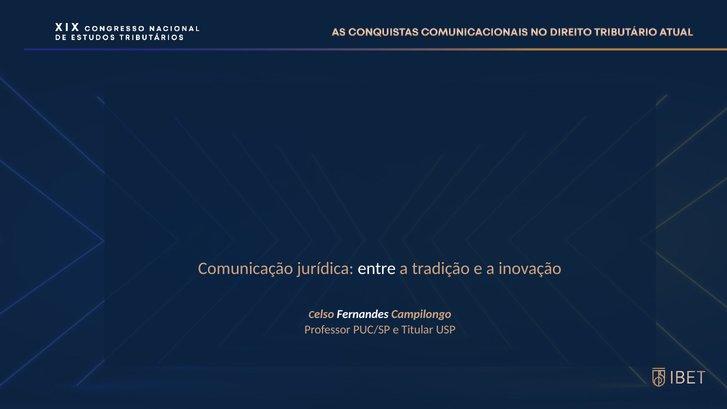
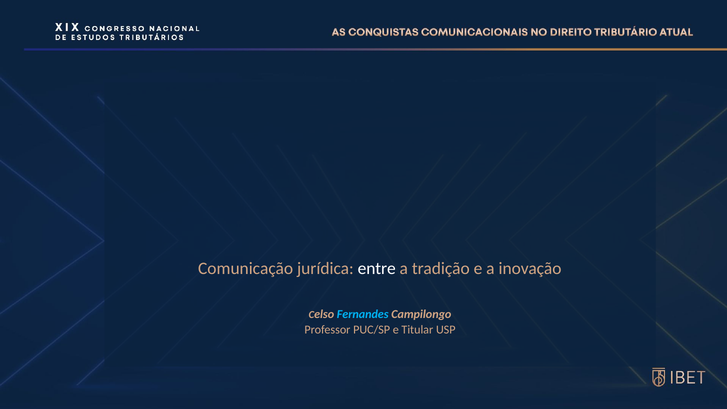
Fernandes colour: white -> light blue (363, 314)
